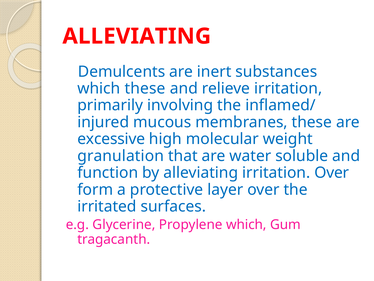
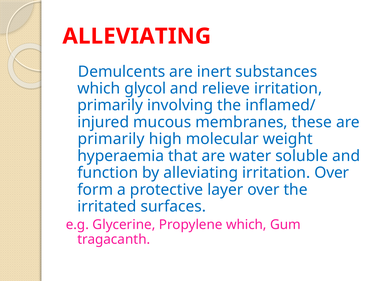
which these: these -> glycol (145, 88)
excessive: excessive -> primarily (111, 139)
granulation: granulation -> hyperaemia (121, 156)
